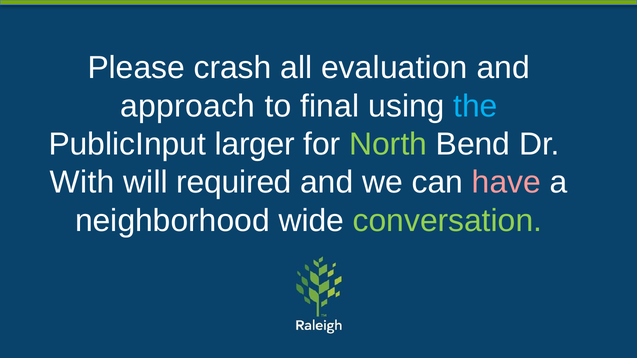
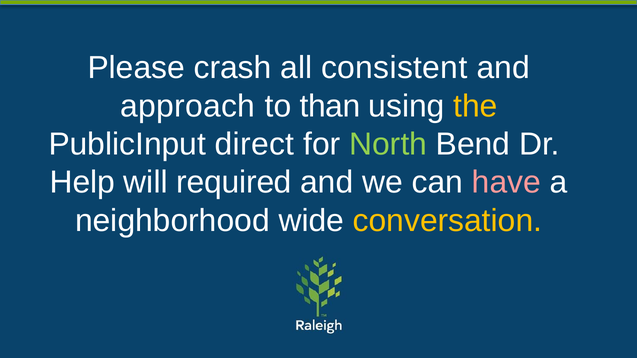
evaluation: evaluation -> consistent (394, 68)
final: final -> than (330, 106)
the colour: light blue -> yellow (475, 106)
larger: larger -> direct (255, 144)
With: With -> Help (82, 183)
conversation colour: light green -> yellow (447, 221)
